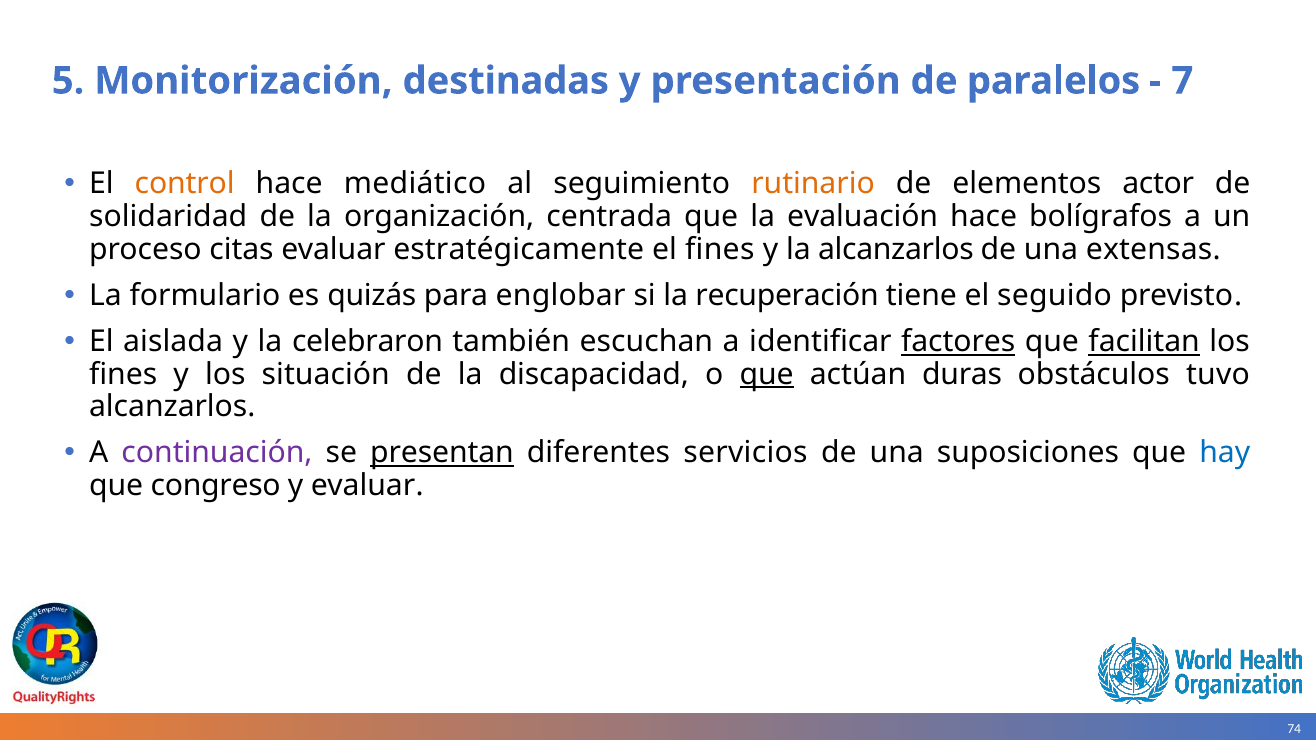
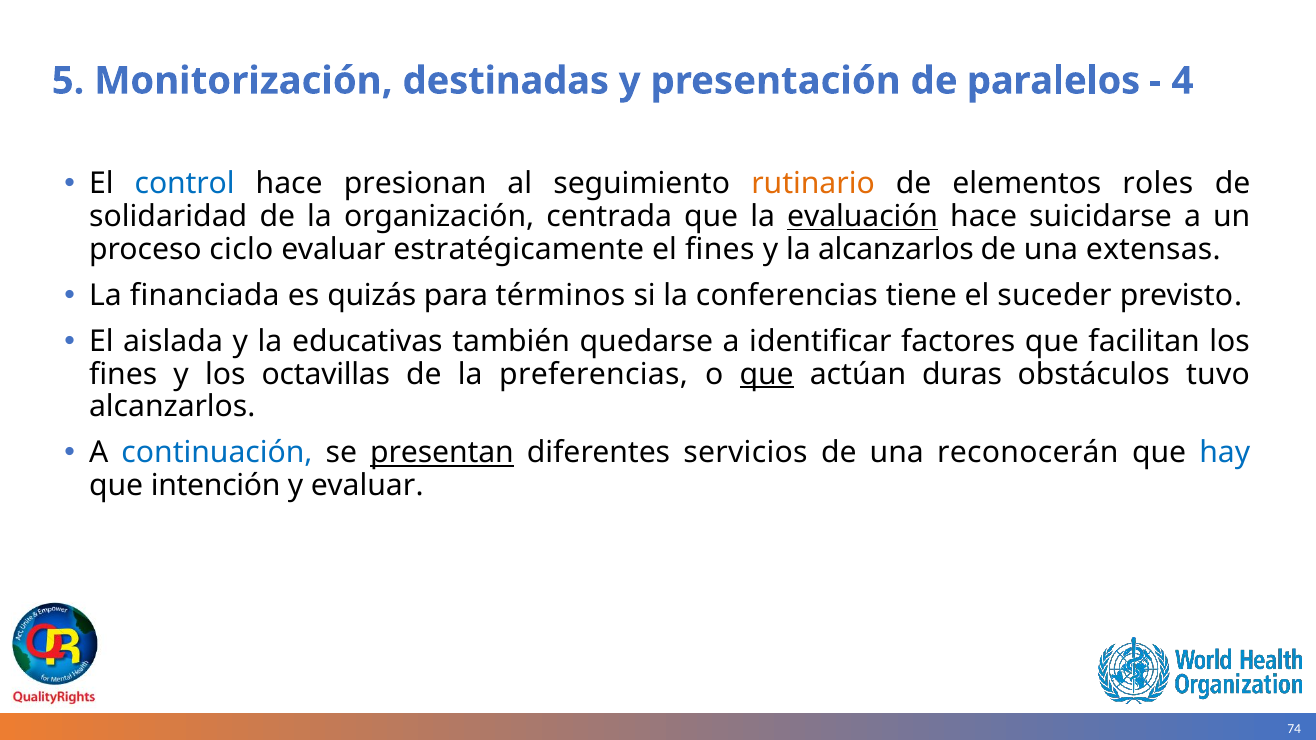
7: 7 -> 4 (1182, 81)
control colour: orange -> blue (185, 184)
mediático: mediático -> presionan (415, 184)
actor: actor -> roles (1158, 184)
evaluación underline: none -> present (863, 217)
bolígrafos: bolígrafos -> suicidarse (1101, 217)
citas: citas -> ciclo (241, 249)
formulario: formulario -> financiada (205, 295)
englobar: englobar -> términos (561, 295)
recuperación: recuperación -> conferencias (787, 295)
seguido: seguido -> suceder (1054, 295)
celebraron: celebraron -> educativas (367, 342)
escuchan: escuchan -> quedarse (646, 342)
factores underline: present -> none (958, 342)
facilitan underline: present -> none (1144, 342)
situación: situación -> octavillas (326, 374)
discapacidad: discapacidad -> preferencias (594, 374)
continuación colour: purple -> blue (217, 453)
suposiciones: suposiciones -> reconocerán (1028, 453)
congreso: congreso -> intención (216, 486)
